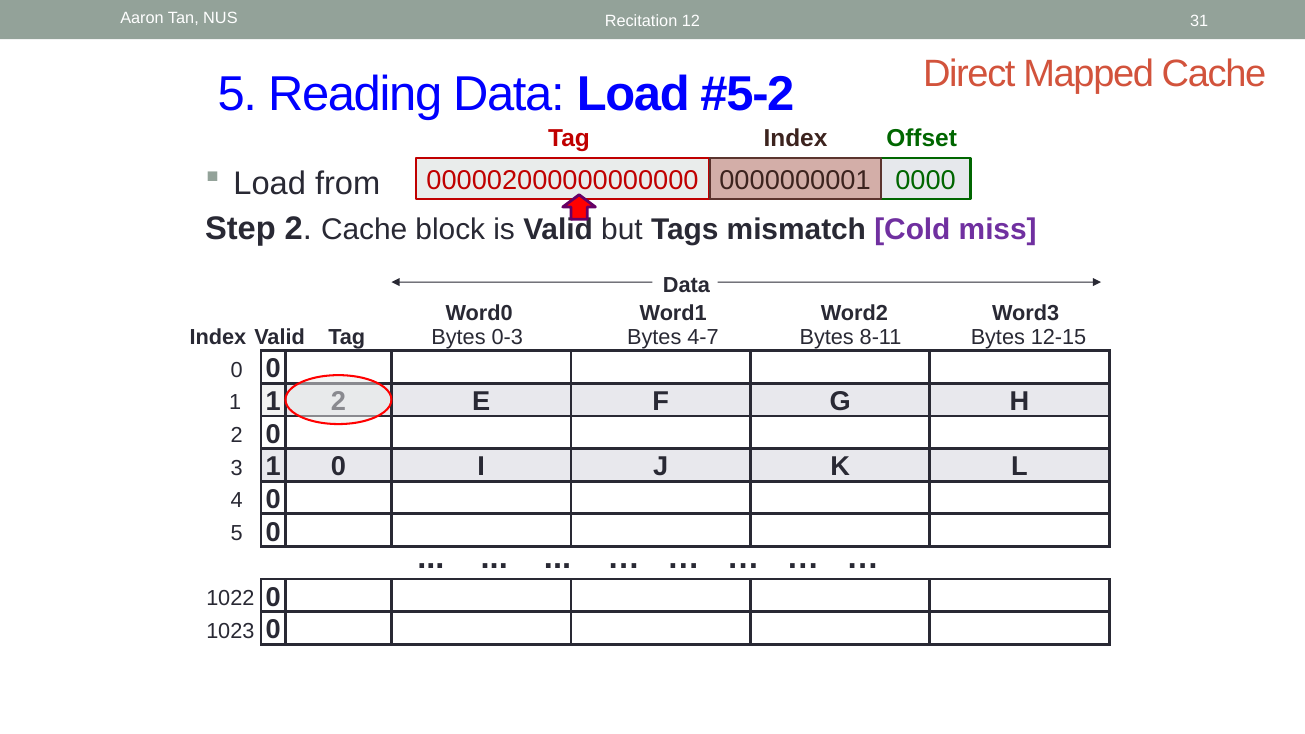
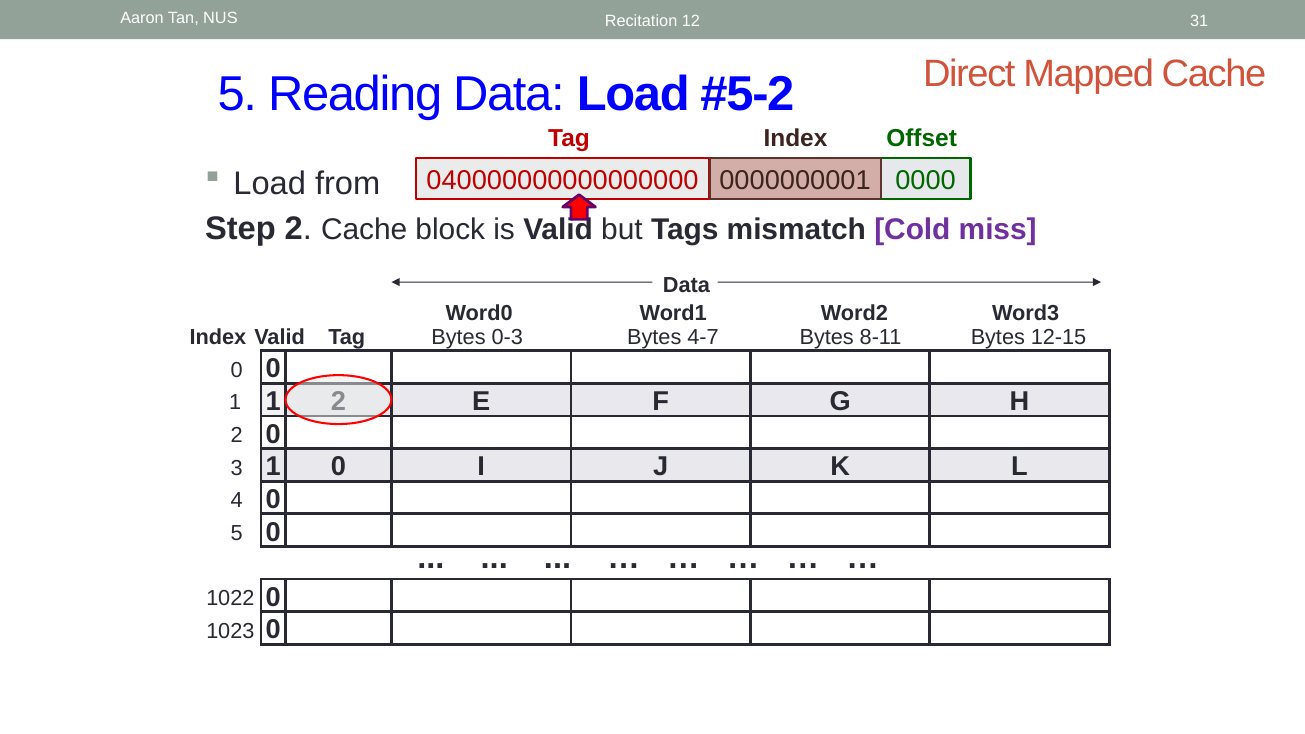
000002000000000000: 000002000000000000 -> 040000000000000000 (563, 180)
